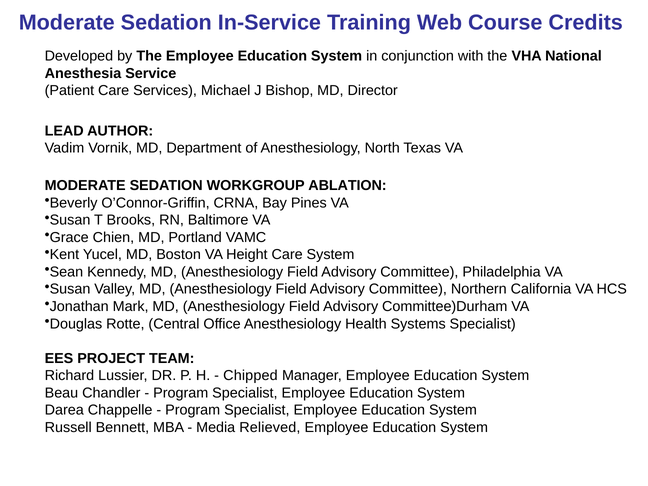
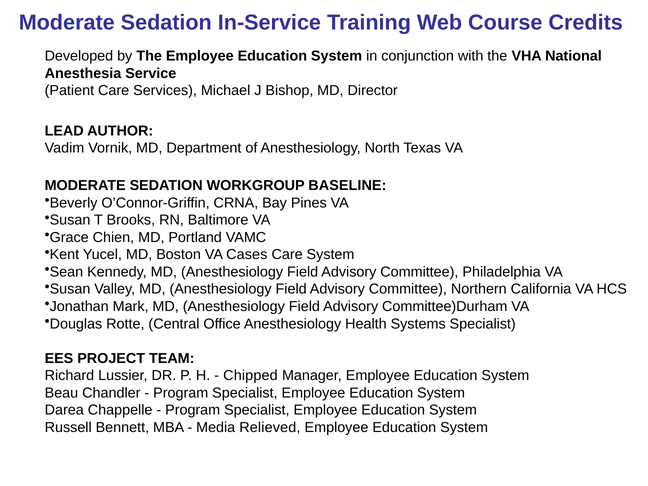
ABLATION: ABLATION -> BASELINE (347, 186)
Height: Height -> Cases (247, 255)
